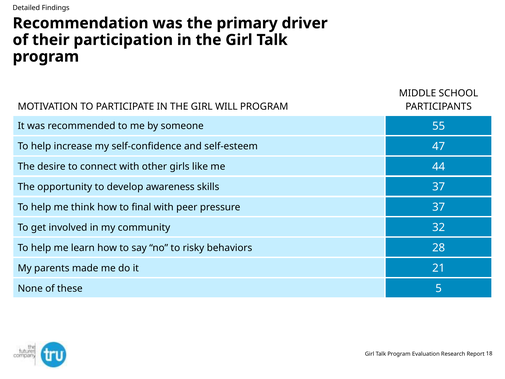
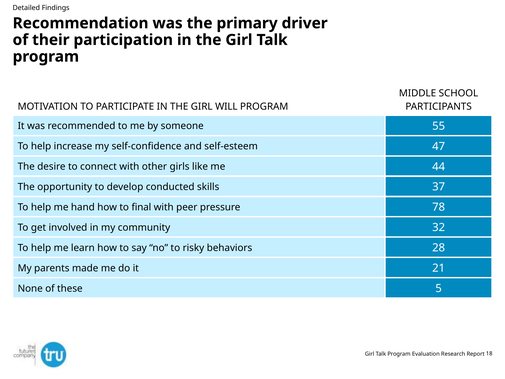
awareness: awareness -> conducted (170, 187)
think: think -> hand (83, 207)
pressure 37: 37 -> 78 (439, 207)
